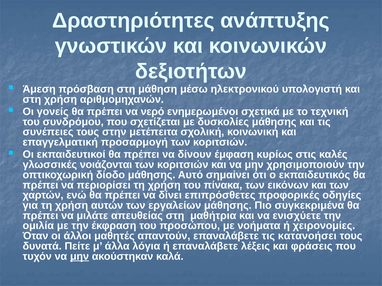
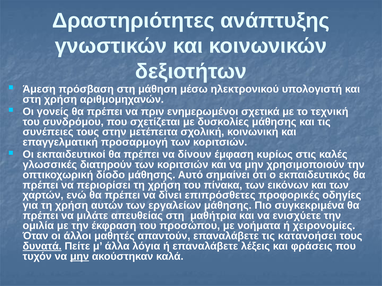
νερό: νερό -> πριν (152, 112)
νοιάζονται: νοιάζονται -> διατηρούν (106, 165)
δυνατά underline: none -> present (42, 247)
